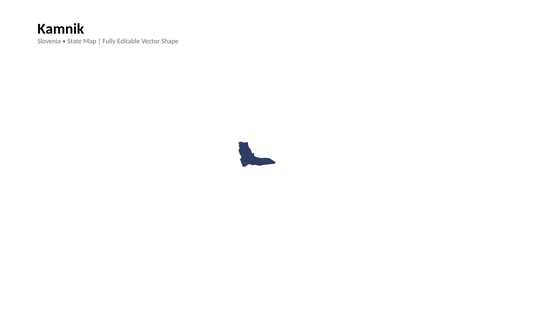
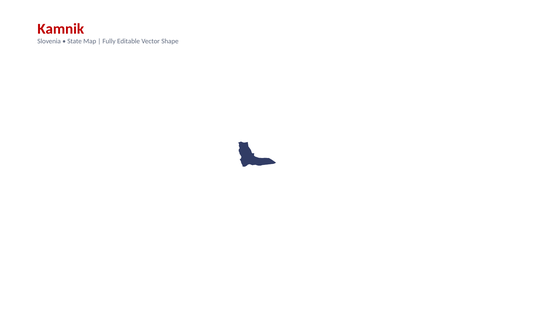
Kamnik colour: black -> red (61, 29)
